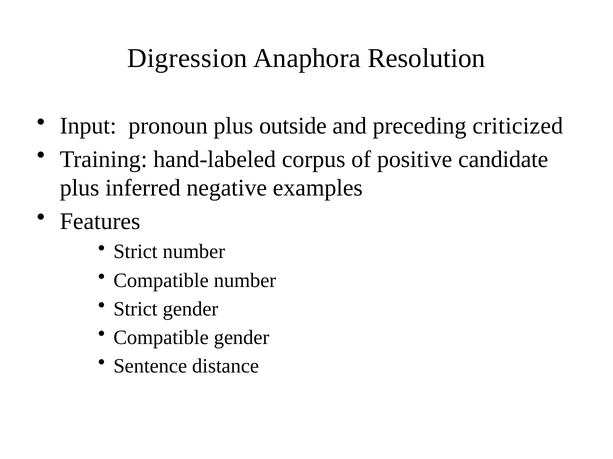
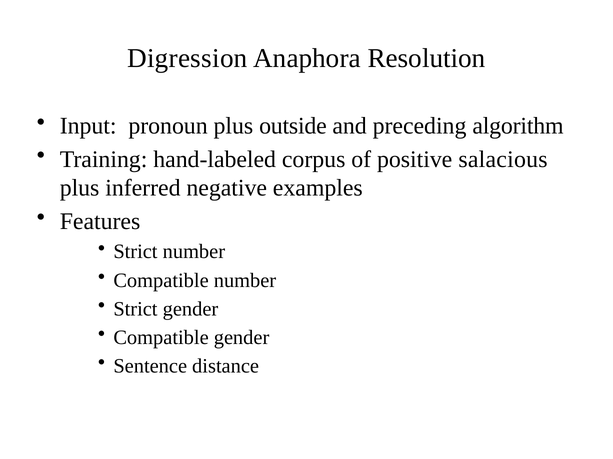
criticized: criticized -> algorithm (518, 126)
candidate: candidate -> salacious (503, 160)
